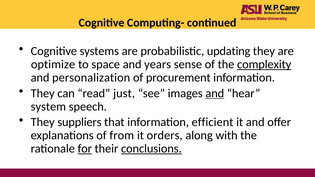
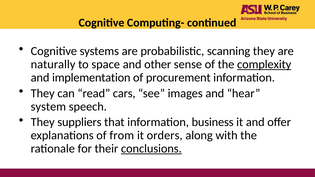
updating: updating -> scanning (229, 51)
optimize: optimize -> naturally (53, 64)
years: years -> other (158, 64)
personalization: personalization -> implementation (91, 78)
just: just -> cars (124, 93)
and underline: present -> none (215, 93)
efficient: efficient -> business (213, 122)
for underline: present -> none (85, 149)
